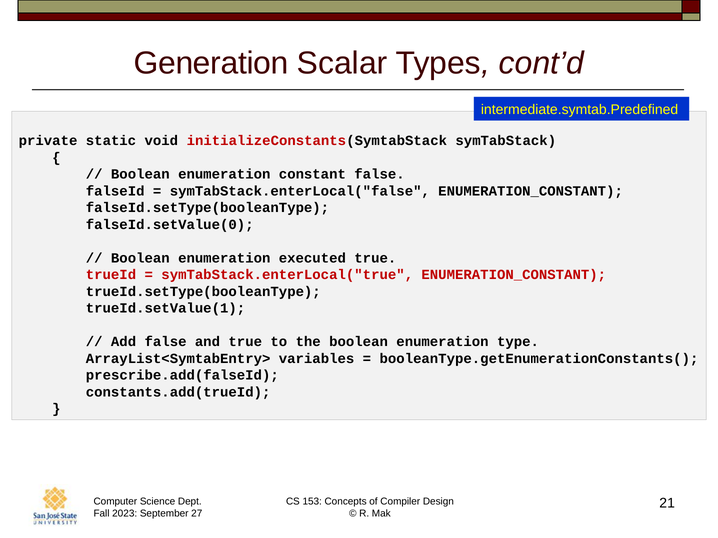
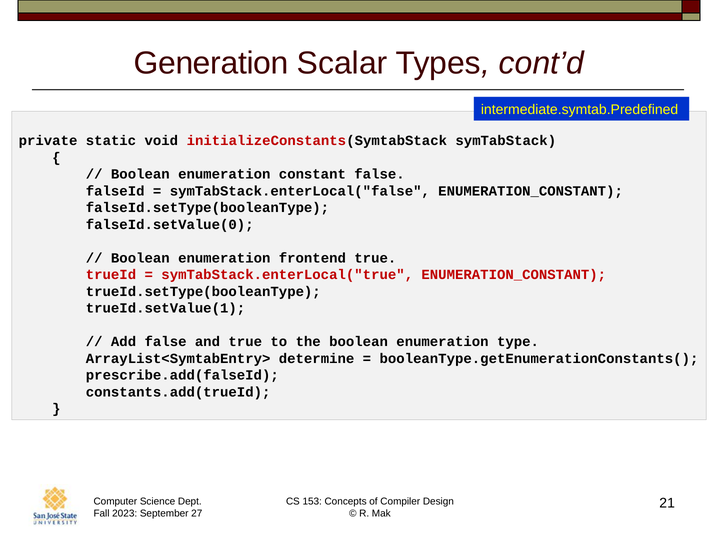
executed: executed -> frontend (312, 258)
variables: variables -> determine (317, 359)
